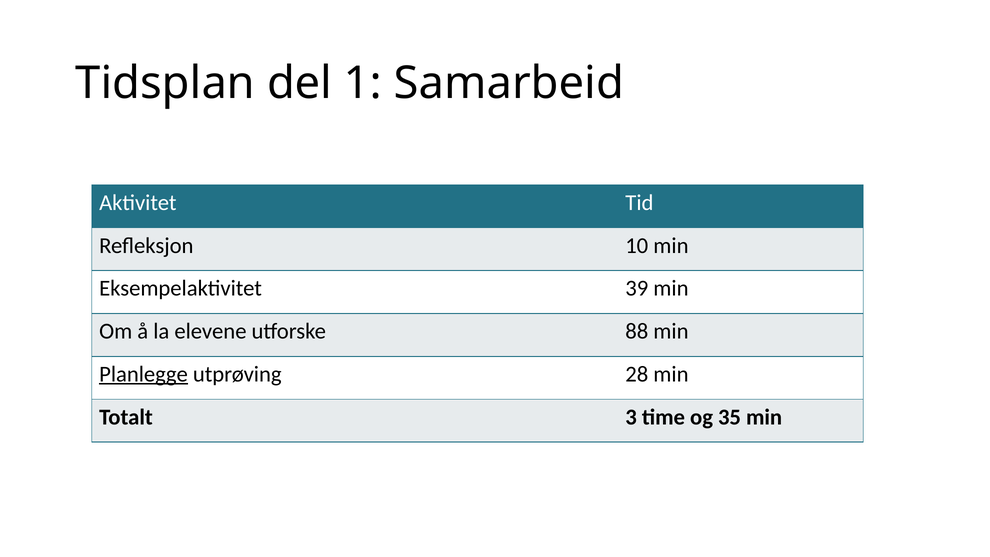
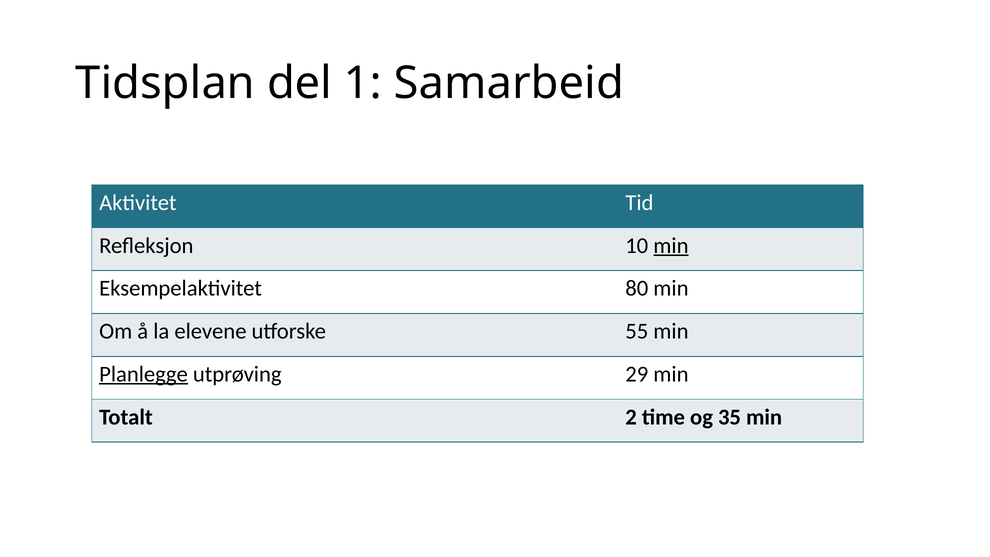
min underline: none -> present (671, 246)
39: 39 -> 80 (637, 288)
88: 88 -> 55 (637, 331)
28: 28 -> 29 (637, 374)
3: 3 -> 2 (631, 417)
